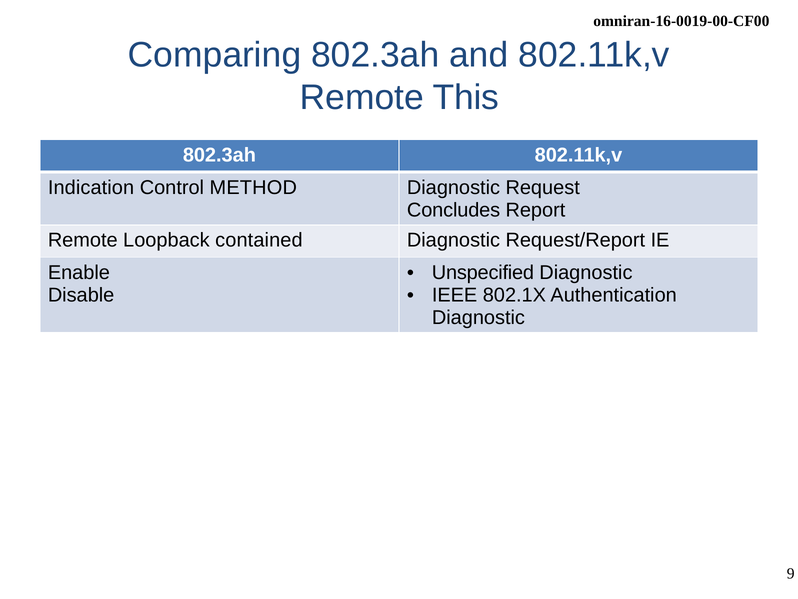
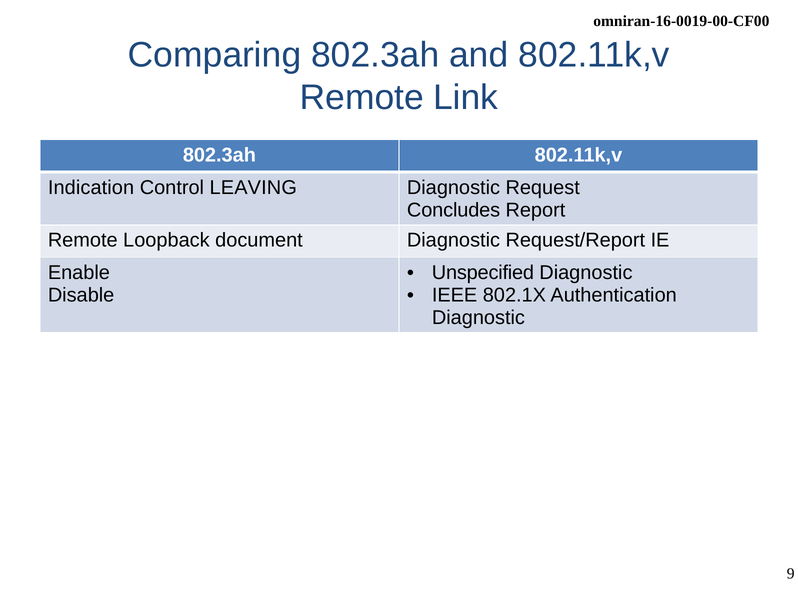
This: This -> Link (466, 98)
METHOD: METHOD -> LEAVING (253, 188)
contained: contained -> document (259, 240)
